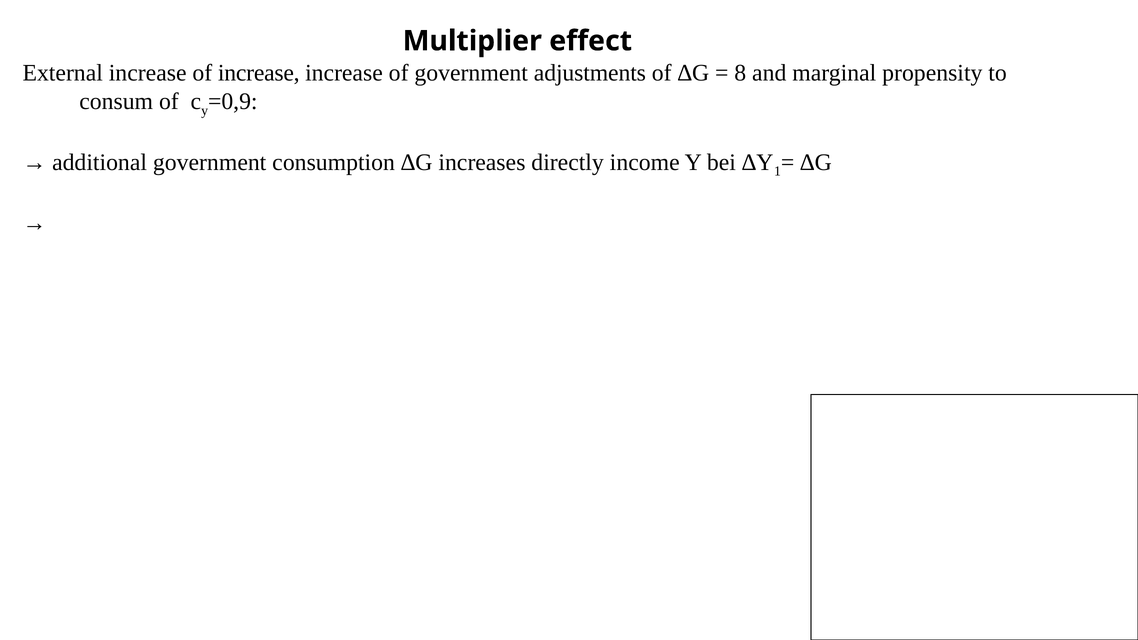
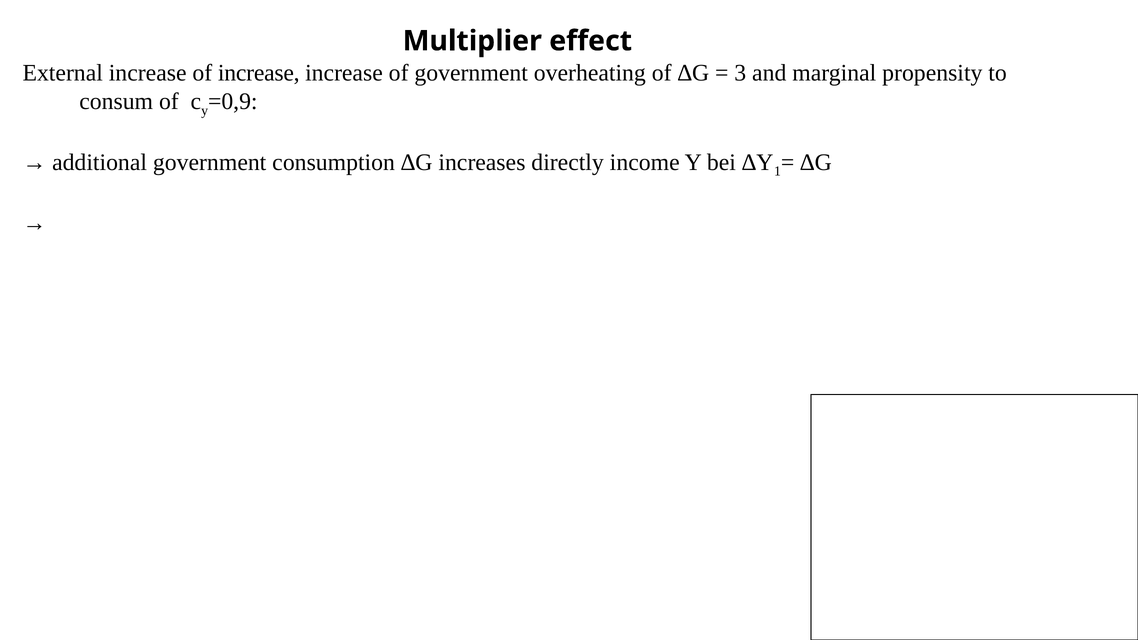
adjustments: adjustments -> overheating (590, 73)
8: 8 -> 3 (740, 73)
